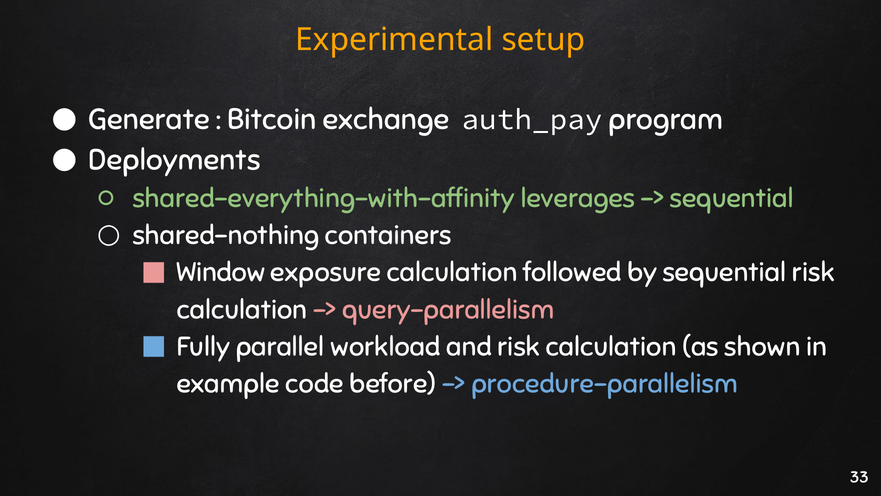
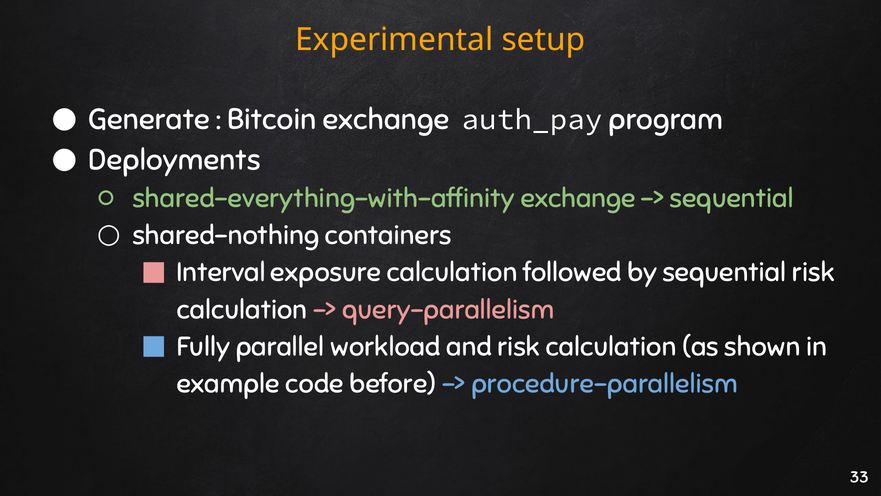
shared-everything-with-affinity leverages: leverages -> exchange (578, 198)
Window: Window -> Interval (221, 272)
